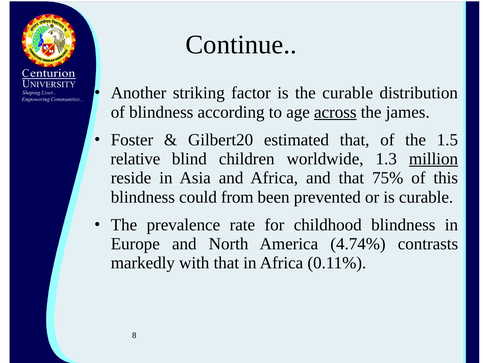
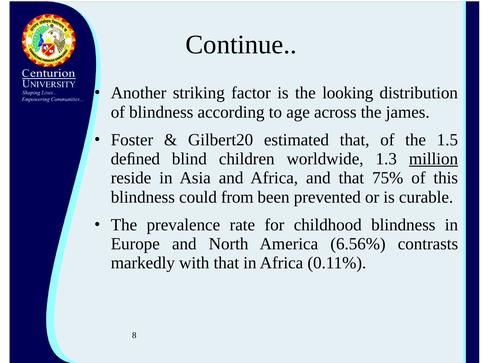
the curable: curable -> looking (348, 93)
across underline: present -> none (335, 112)
relative: relative -> deﬁned (135, 159)
4.74%: 4.74% -> 6.56% (358, 243)
